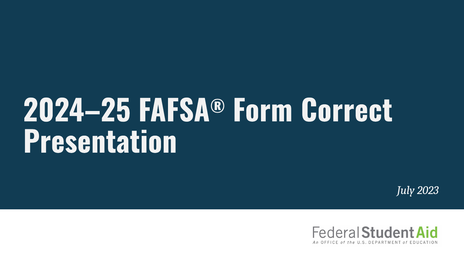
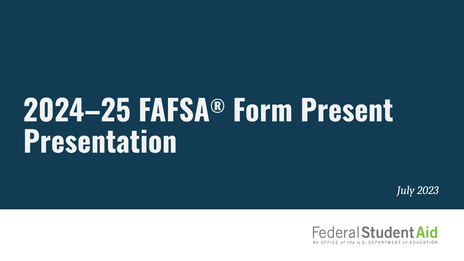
Correct: Correct -> Present (347, 112)
